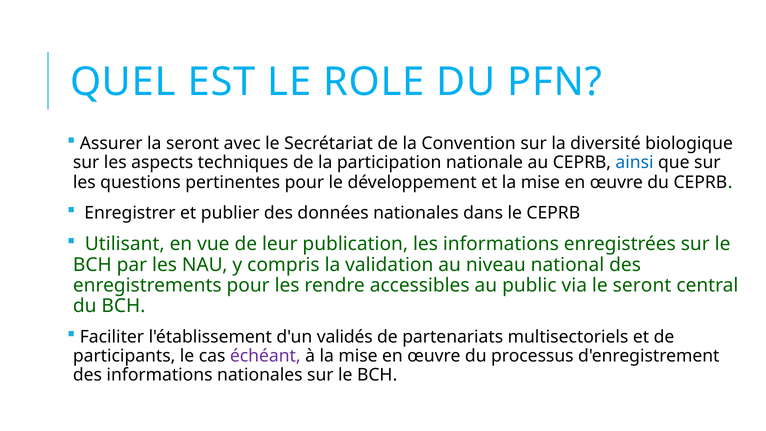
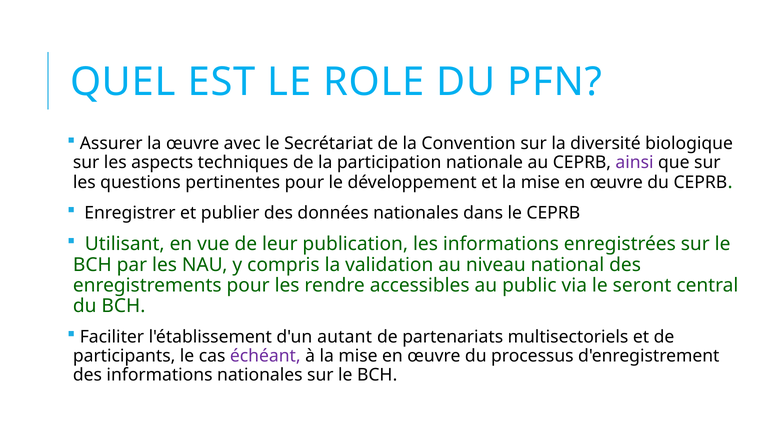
la seront: seront -> œuvre (193, 143)
ainsi colour: blue -> purple (635, 162)
validés: validés -> autant (345, 337)
